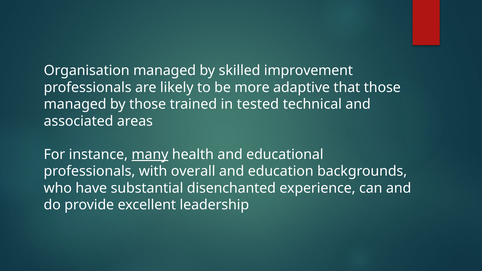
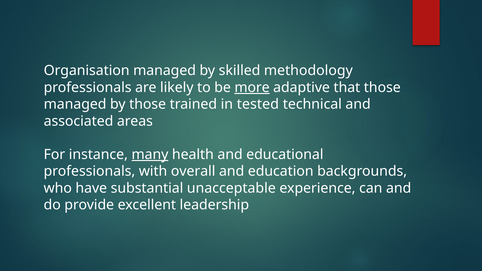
improvement: improvement -> methodology (308, 71)
more underline: none -> present (252, 87)
disenchanted: disenchanted -> unacceptable (231, 188)
